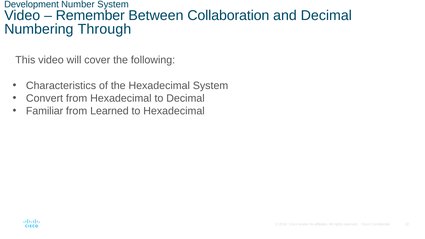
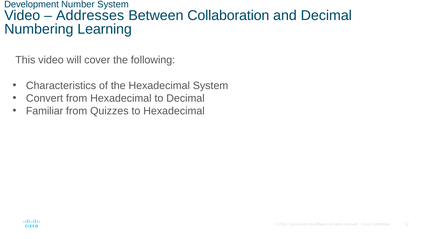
Remember: Remember -> Addresses (90, 16)
Through: Through -> Learning (105, 29)
Learned: Learned -> Quizzes (109, 111)
